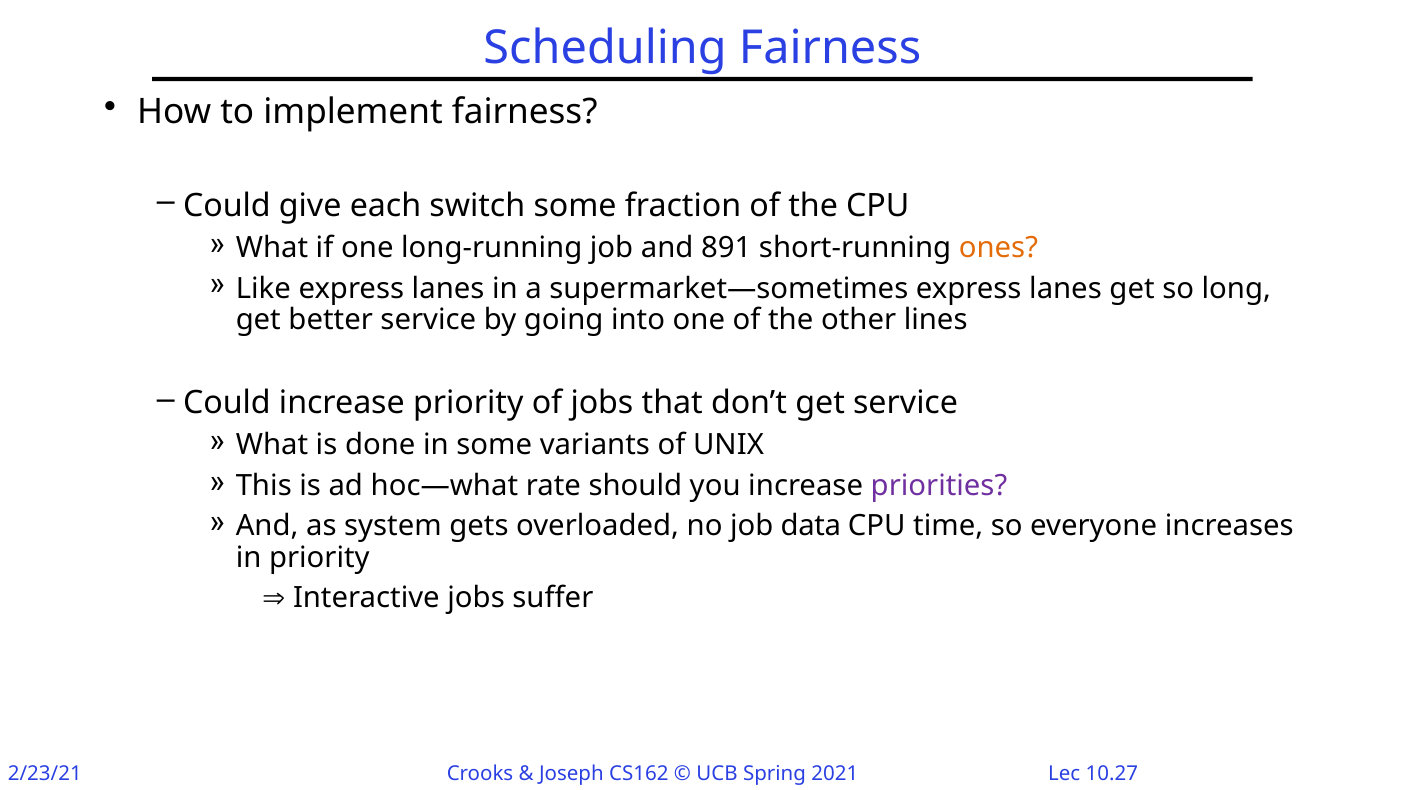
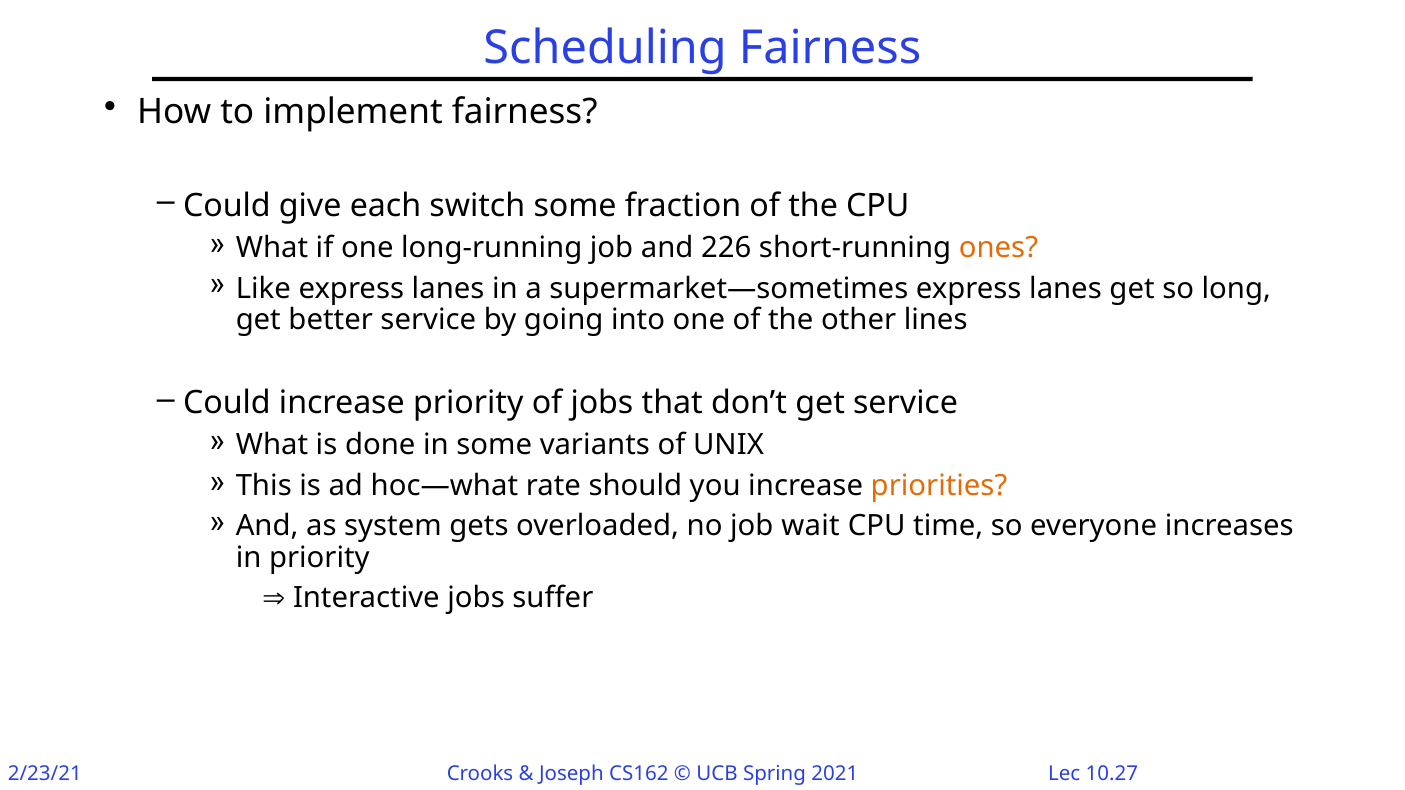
891: 891 -> 226 (726, 248)
priorities colour: purple -> orange (939, 486)
data: data -> wait (811, 526)
